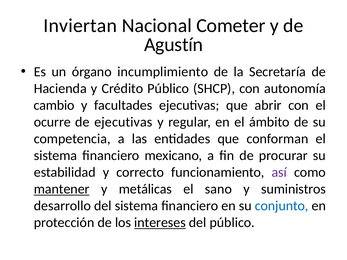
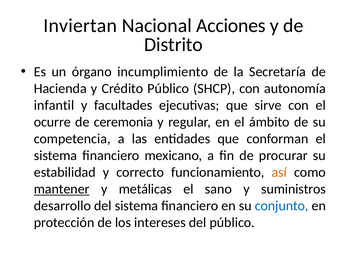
Cometer: Cometer -> Acciones (231, 26)
Agustín: Agustín -> Distrito (174, 45)
cambio: cambio -> infantil (54, 105)
abrir: abrir -> sirve (268, 105)
de ejecutivas: ejecutivas -> ceremonia (124, 122)
así colour: purple -> orange (279, 172)
intereses underline: present -> none (160, 223)
